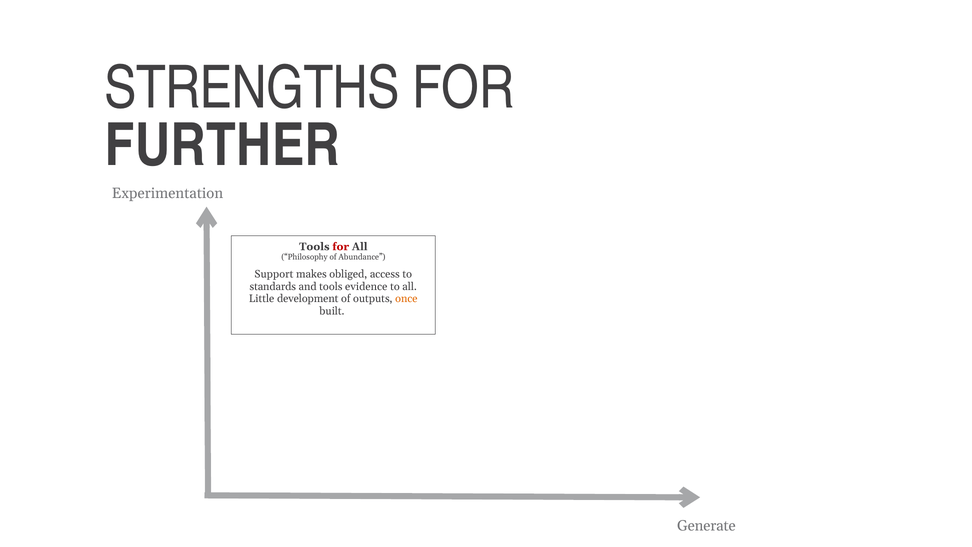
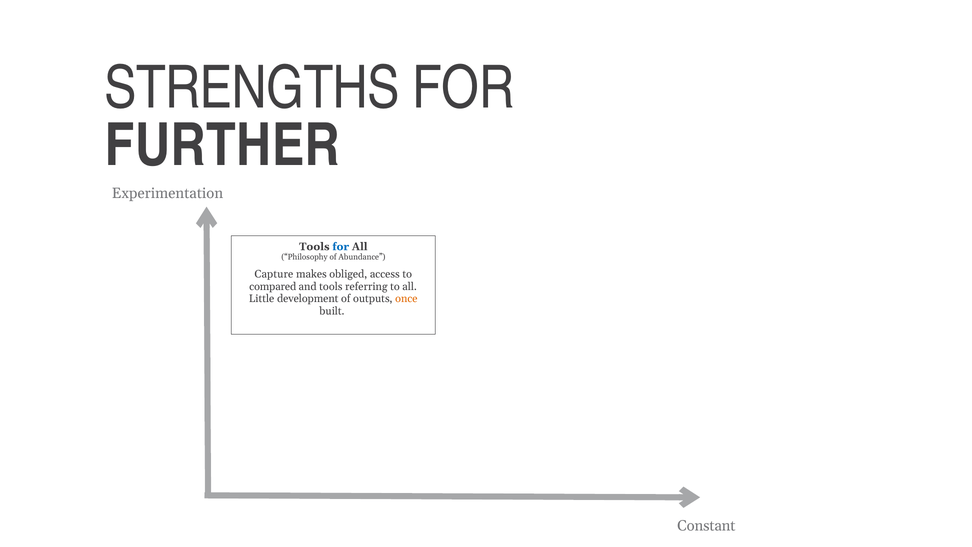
for colour: red -> blue (341, 246)
Support: Support -> Capture (274, 274)
standards: standards -> compared (273, 286)
evidence: evidence -> referring (366, 286)
Generate: Generate -> Constant (706, 526)
